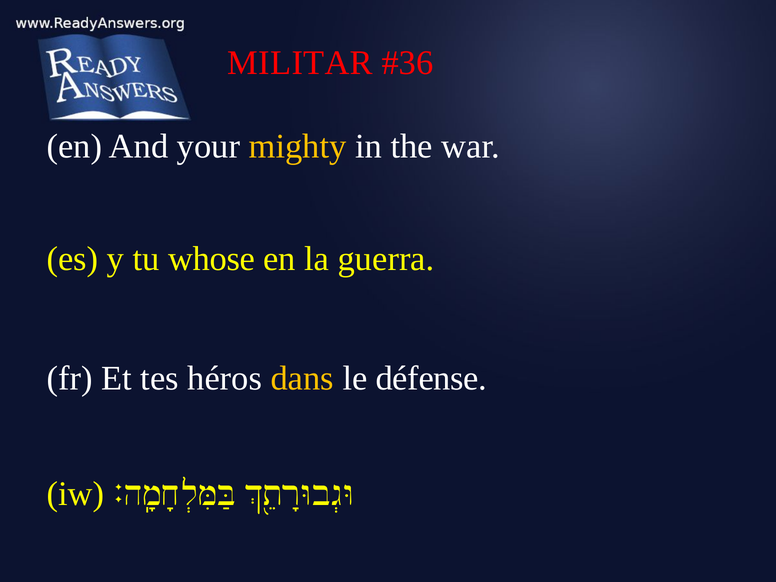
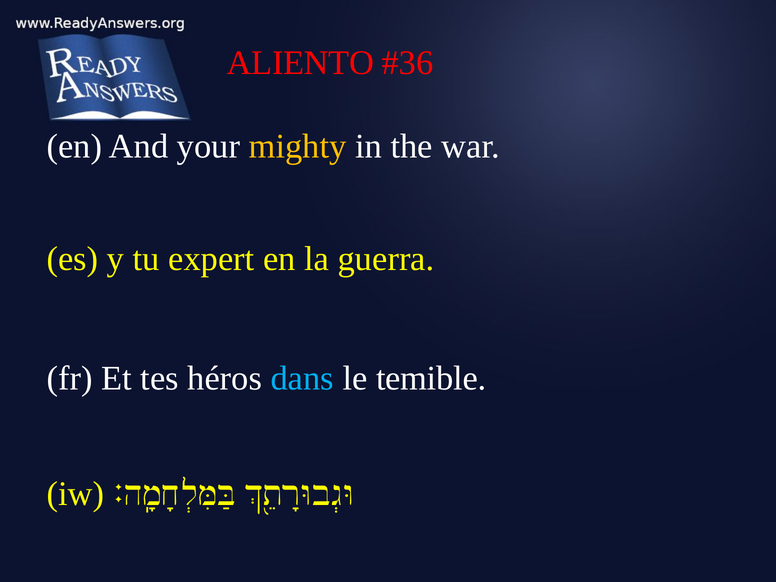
MILITAR: MILITAR -> ALIENTO (300, 63)
whose: whose -> expert (211, 259)
dans colour: yellow -> light blue (302, 379)
défense: défense -> temible (431, 379)
